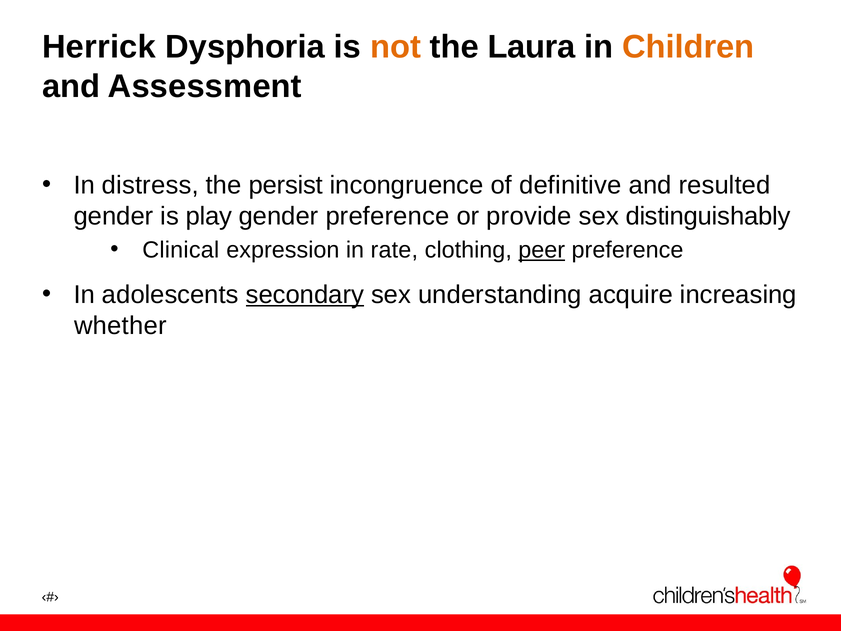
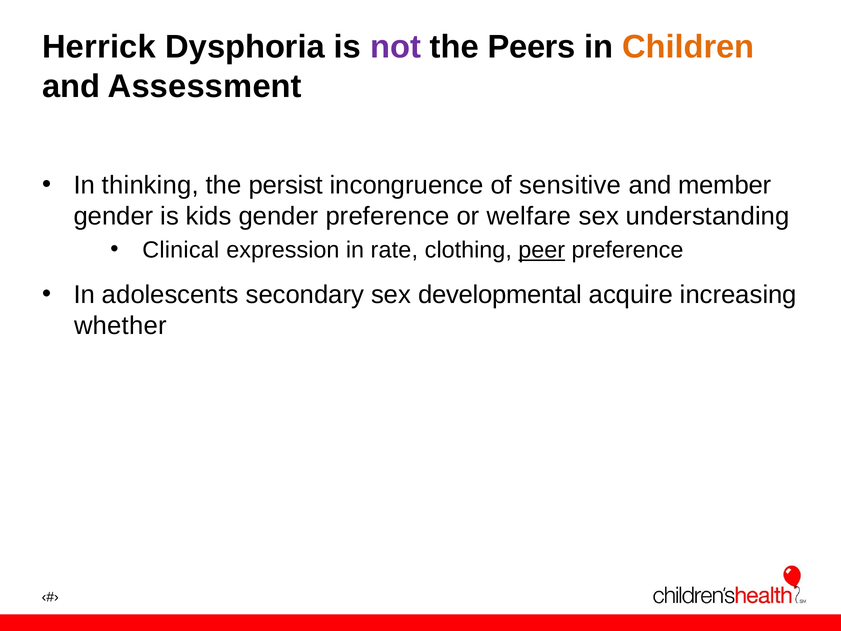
not colour: orange -> purple (396, 47)
Laura: Laura -> Peers (532, 47)
distress: distress -> thinking (150, 185)
definitive: definitive -> sensitive (570, 185)
resulted: resulted -> member (725, 185)
play: play -> kids (209, 216)
provide: provide -> welfare (529, 216)
distinguishably: distinguishably -> understanding (708, 216)
secondary underline: present -> none (305, 295)
understanding: understanding -> developmental (500, 295)
